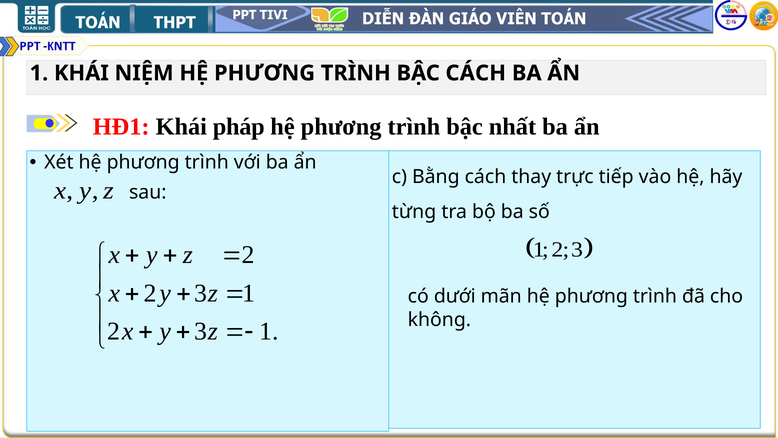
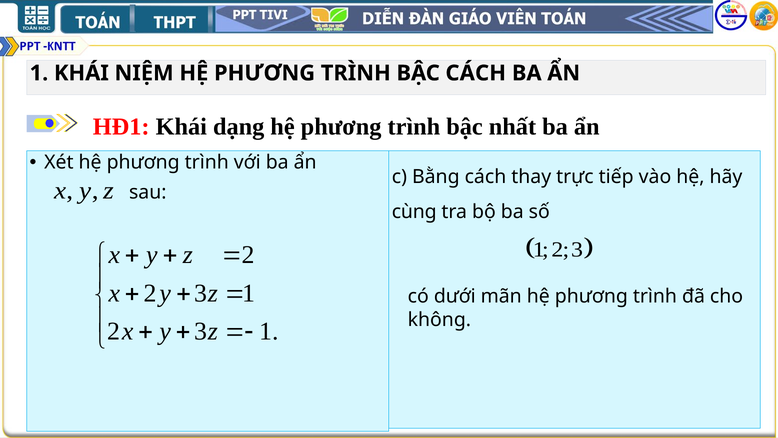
pháp: pháp -> dạng (239, 127)
từng: từng -> cùng (414, 212)
